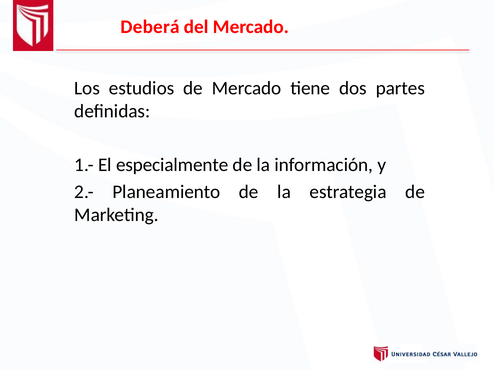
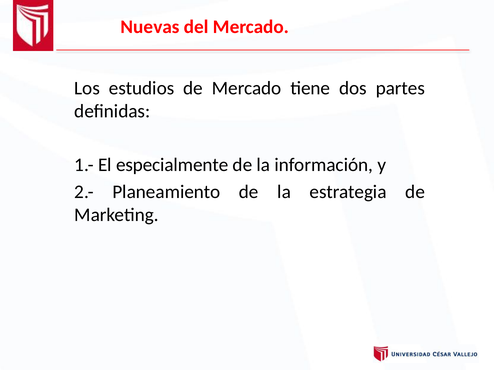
Deberá: Deberá -> Nuevas (150, 27)
